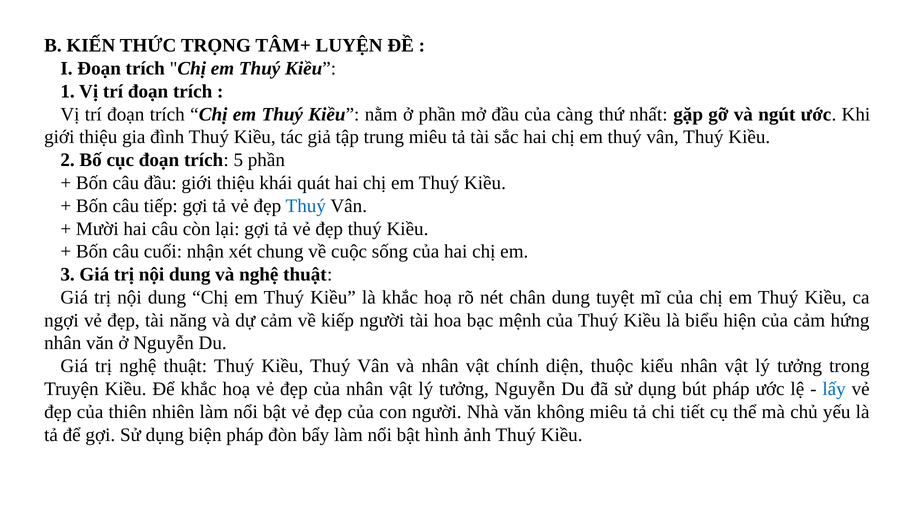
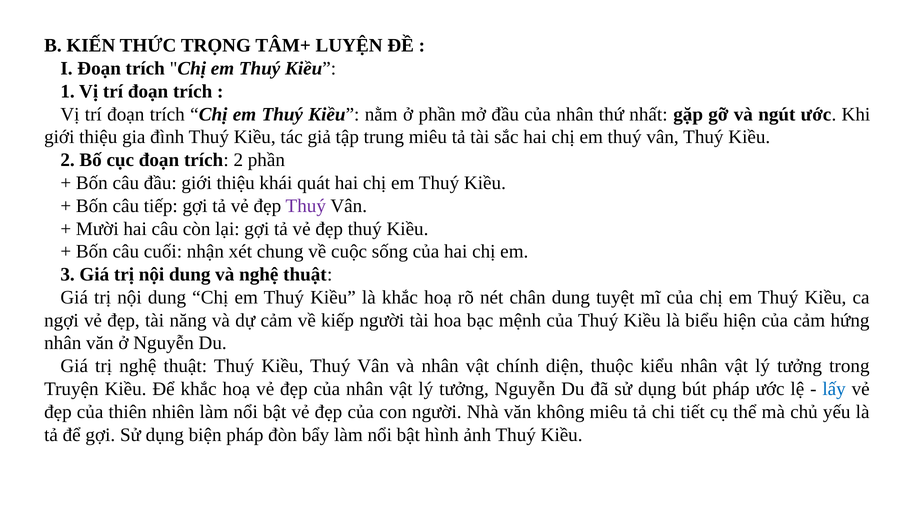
đầu của càng: càng -> nhân (575, 114)
trích 5: 5 -> 2 (238, 160)
Thuý colour: blue -> purple (306, 206)
